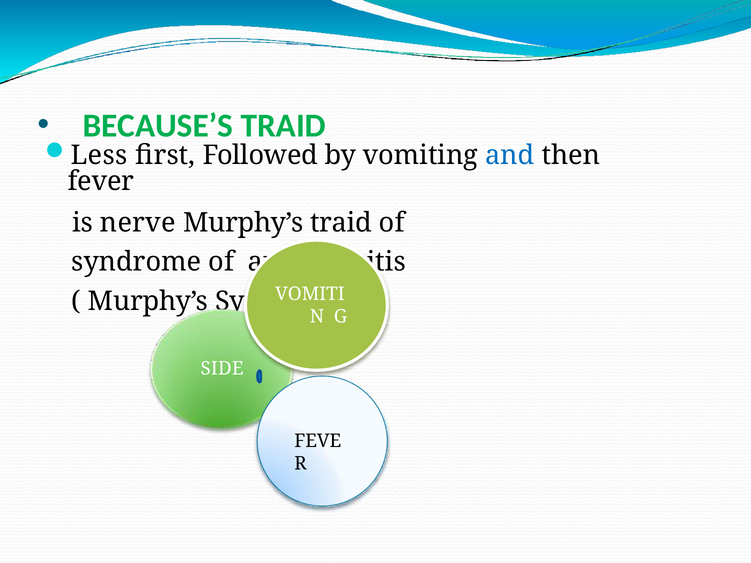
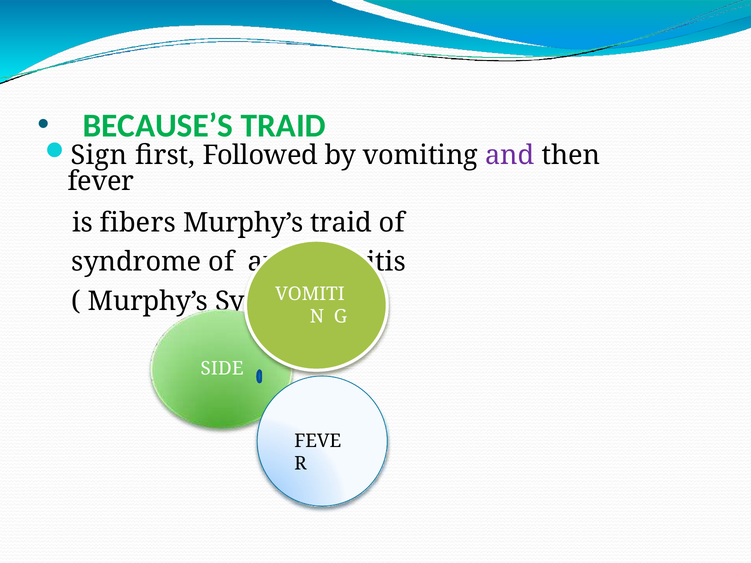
Less: Less -> Sign (99, 155)
and colour: blue -> purple (510, 155)
nerve: nerve -> fibers (138, 223)
